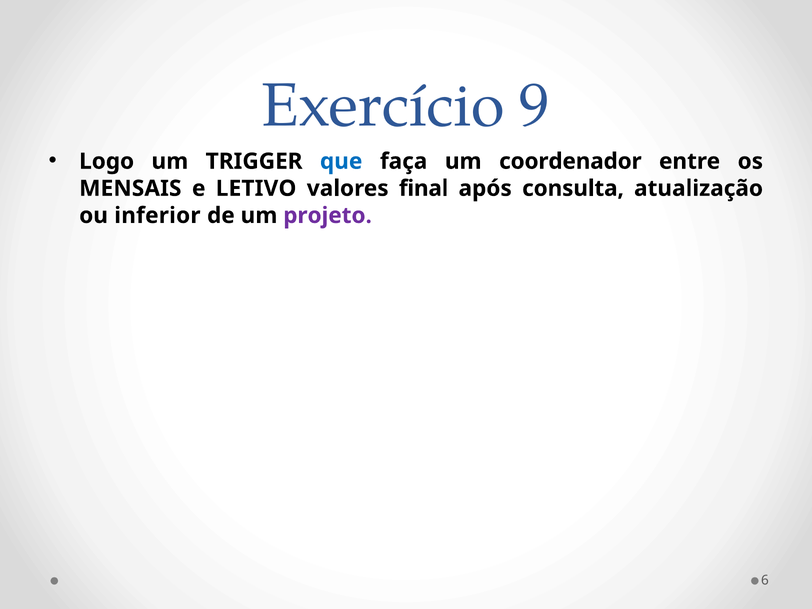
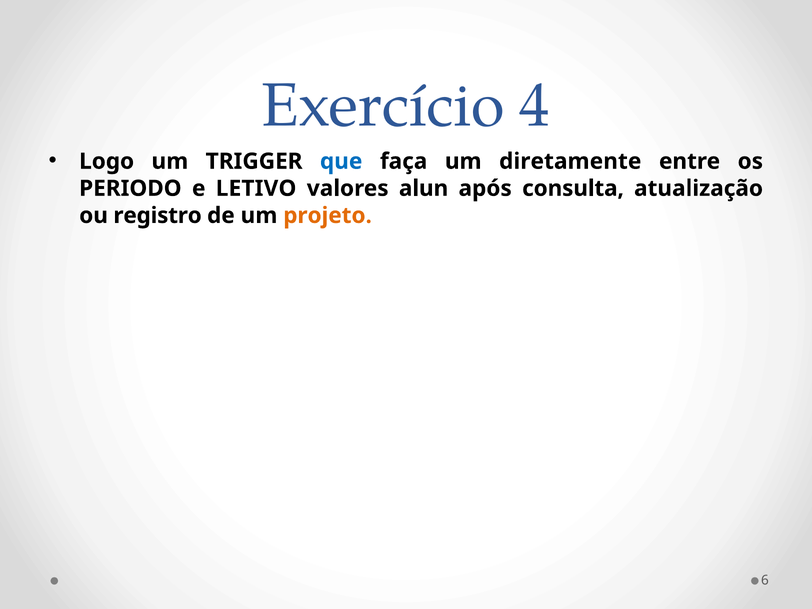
9: 9 -> 4 (535, 106)
coordenador: coordenador -> diretamente (570, 161)
MENSAIS: MENSAIS -> PERIODO (130, 188)
final: final -> alun (424, 188)
inferior: inferior -> registro (158, 216)
projeto colour: purple -> orange (328, 216)
